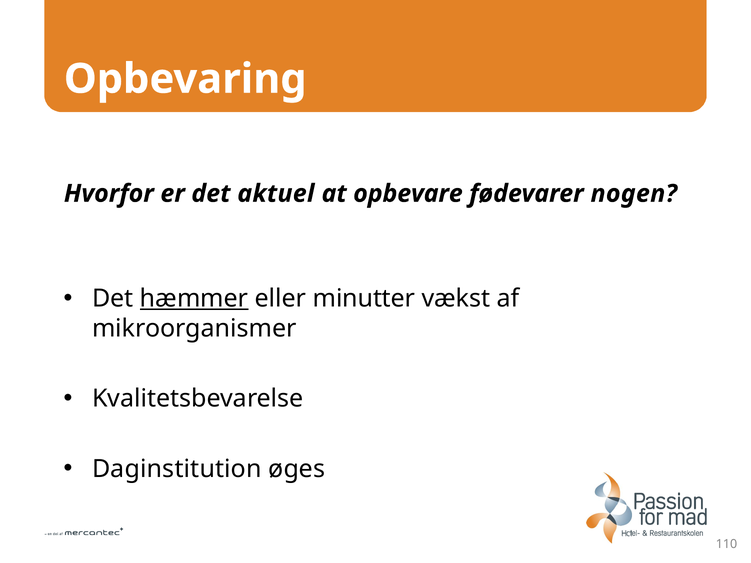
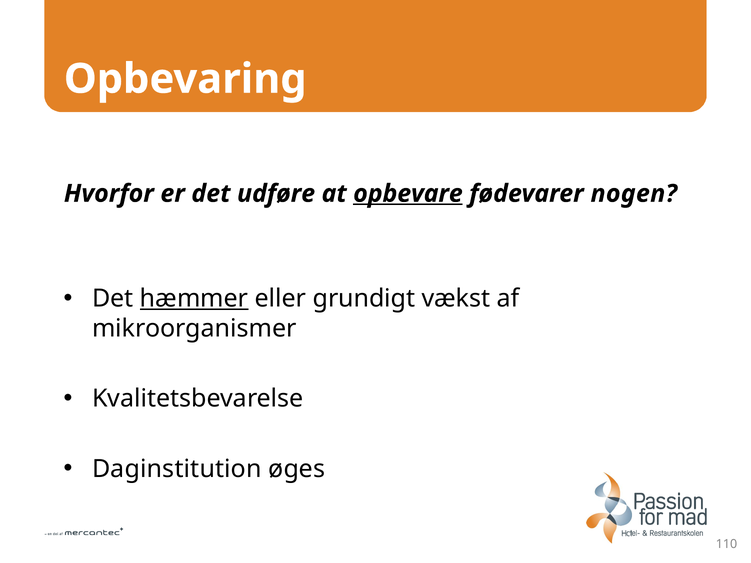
aktuel: aktuel -> udføre (276, 194)
opbevare underline: none -> present (408, 194)
minutter: minutter -> grundigt (364, 299)
